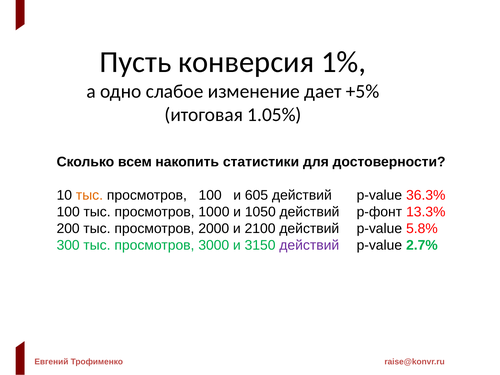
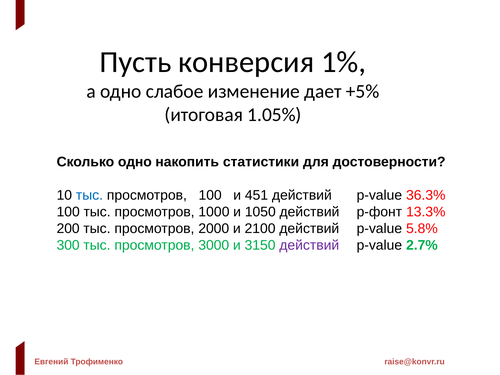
Сколько всем: всем -> одно (135, 162)
тыс colour: orange -> blue (89, 195)
605: 605 -> 451 (256, 195)
